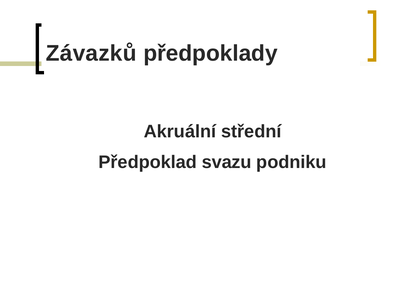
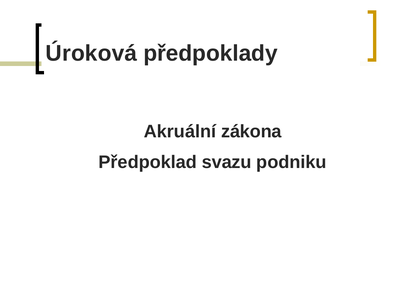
Závazků: Závazků -> Úroková (91, 53)
střední: střední -> zákona (251, 131)
